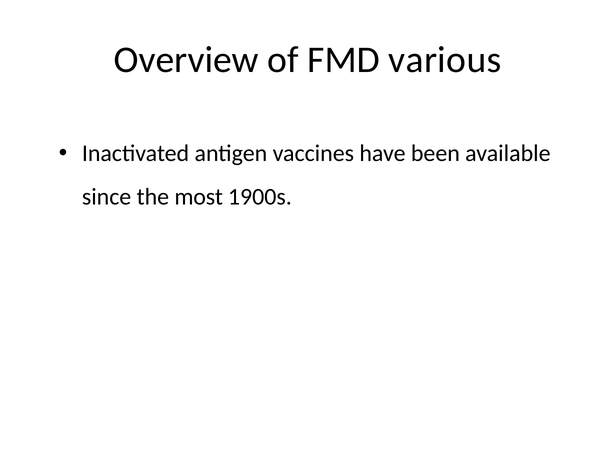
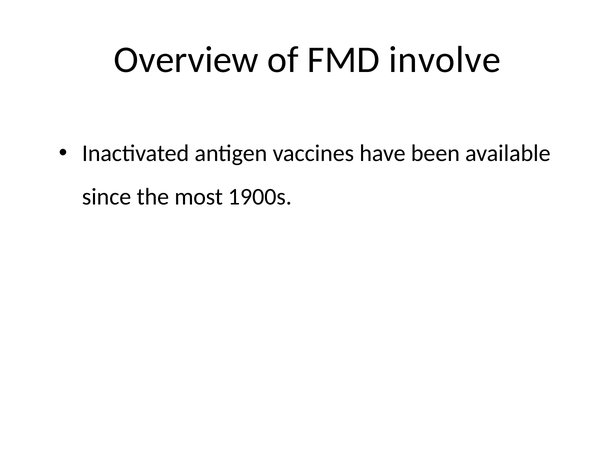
various: various -> involve (445, 60)
